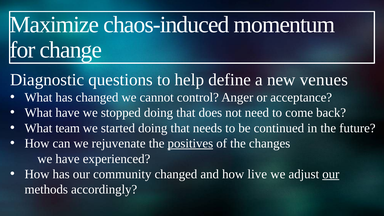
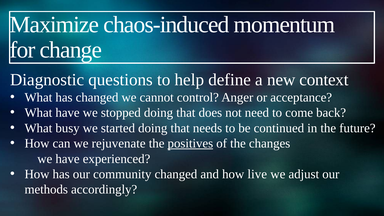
venues: venues -> context (324, 80)
team: team -> busy (68, 128)
our underline: present -> none (331, 174)
